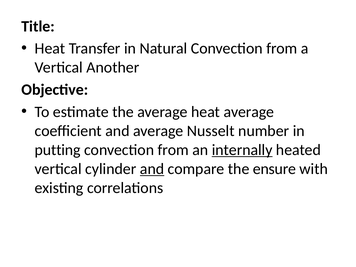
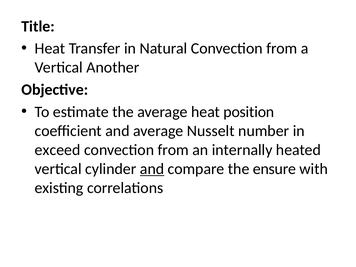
heat average: average -> position (249, 112)
putting: putting -> exceed (58, 150)
internally underline: present -> none (242, 150)
